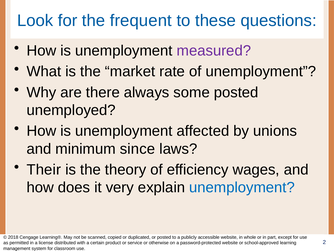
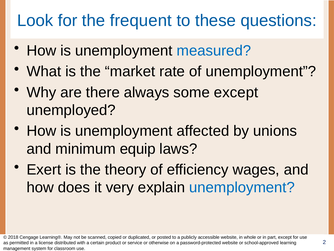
measured colour: purple -> blue (214, 51)
some posted: posted -> except (236, 92)
since: since -> equip (138, 149)
Their: Their -> Exert (44, 169)
